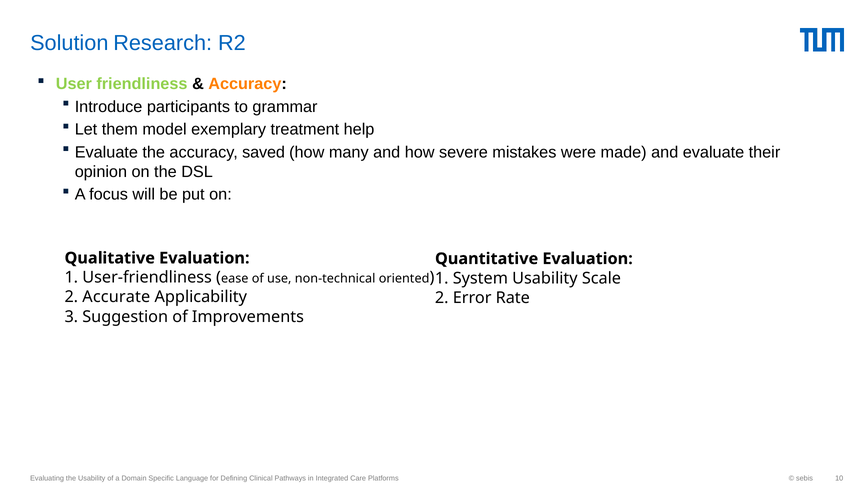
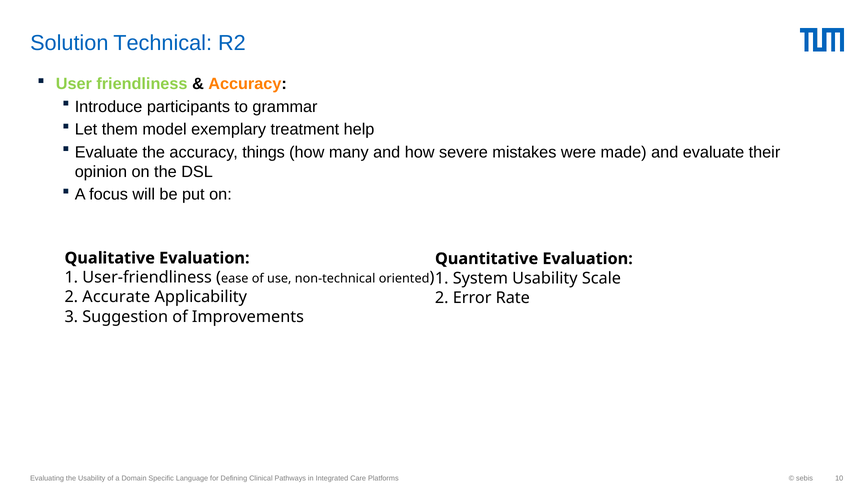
Research: Research -> Technical (163, 43)
saved: saved -> things (264, 152)
